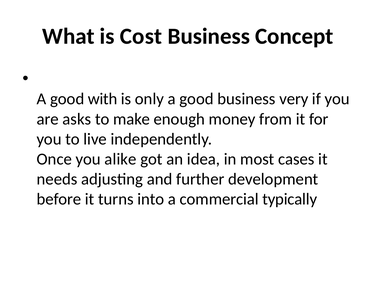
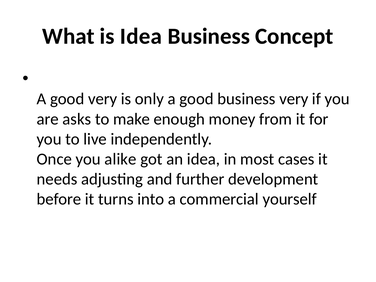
is Cost: Cost -> Idea (141, 36)
good with: with -> very (103, 99)
typically: typically -> yourself (290, 199)
